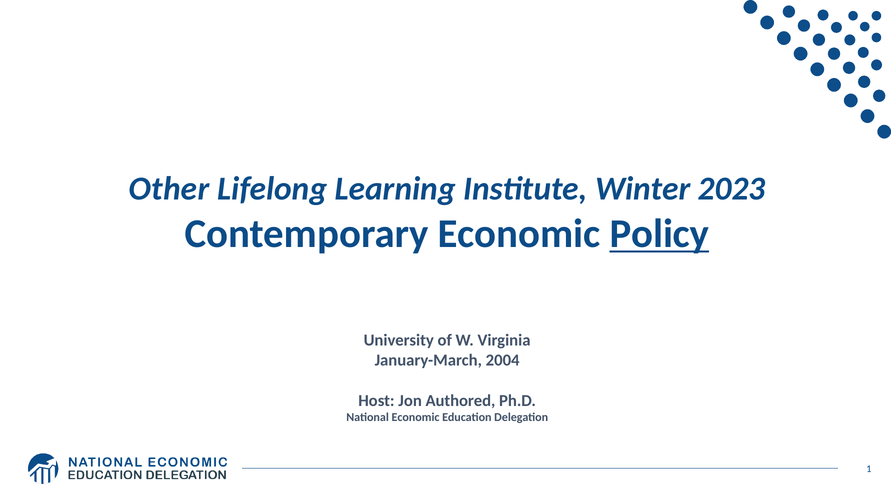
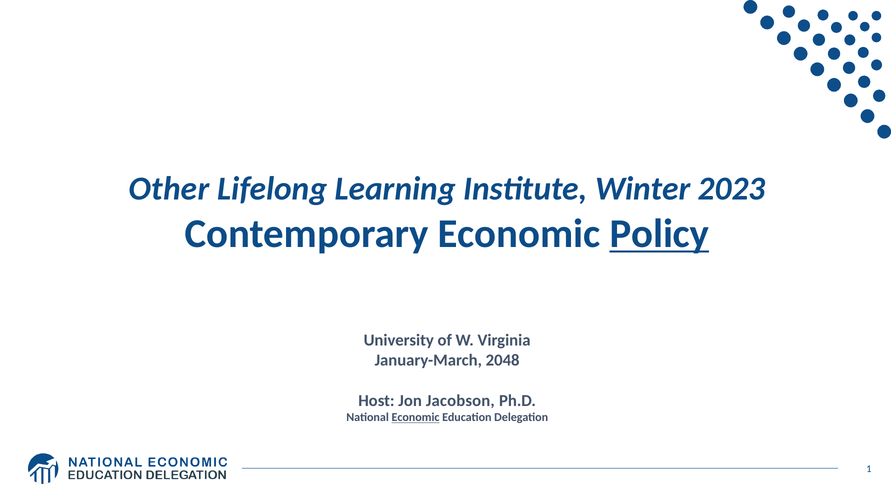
2004: 2004 -> 2048 (503, 361)
Authored: Authored -> Jacobson (460, 401)
Economic underline: none -> present (416, 418)
